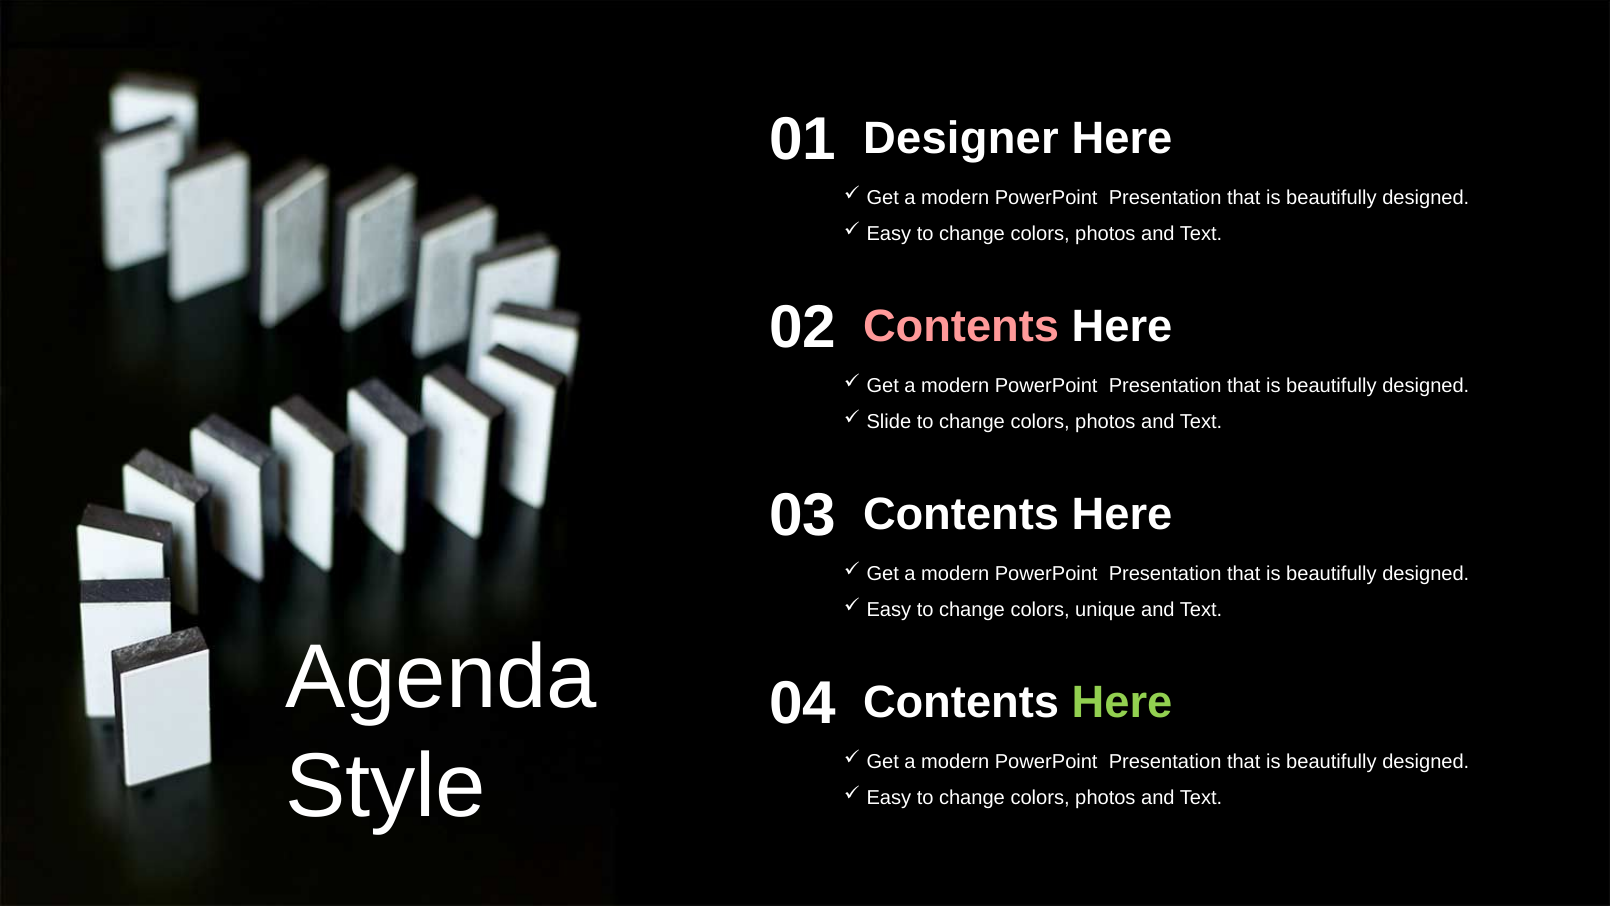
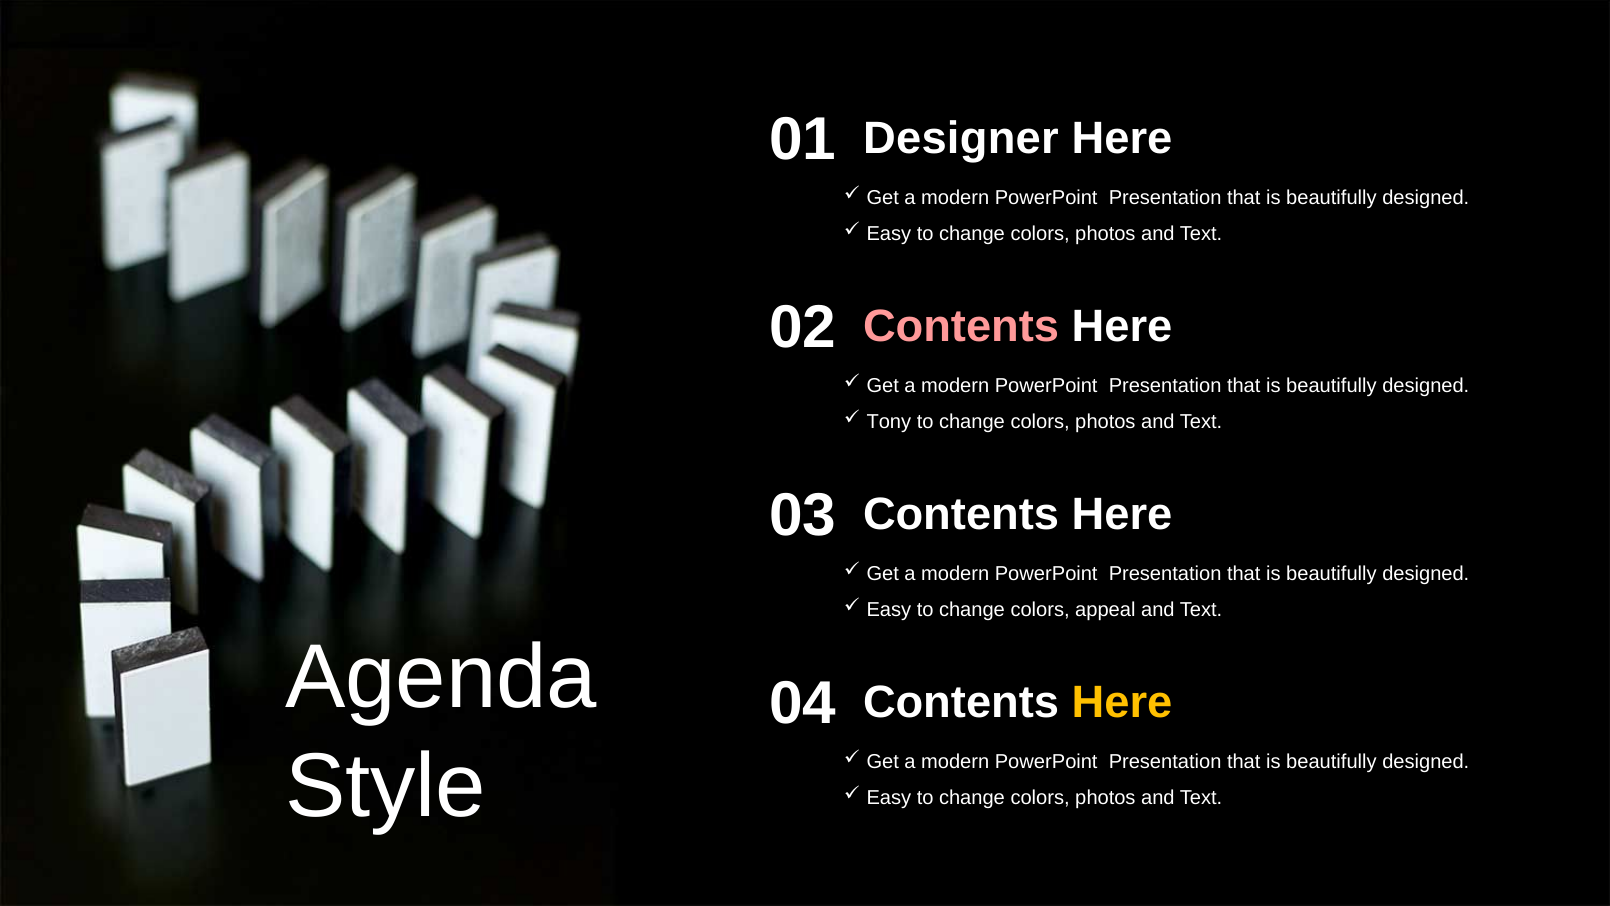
Slide: Slide -> Tony (889, 422)
unique: unique -> appeal (1105, 610)
Here colour: light green -> yellow (1122, 702)
